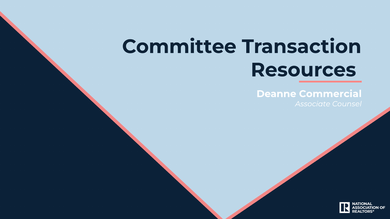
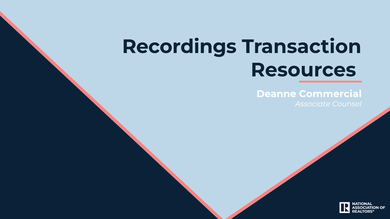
Committee: Committee -> Recordings (179, 47)
